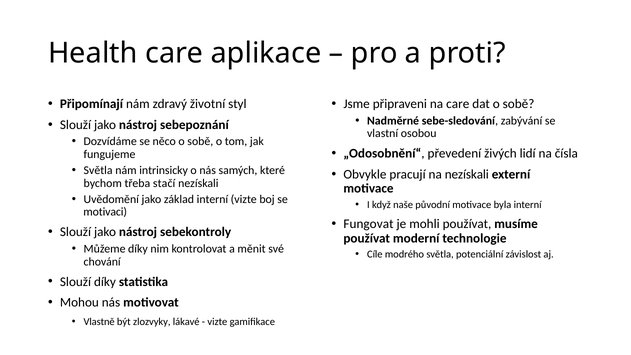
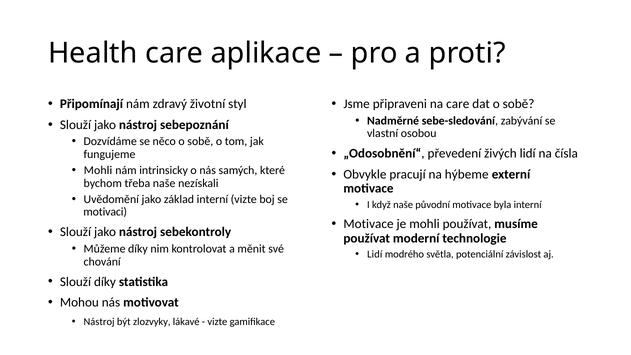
Světla: Světla -> Mohli (98, 170)
na nezískali: nezískali -> hýbeme (467, 174)
třeba stačí: stačí -> naše (164, 183)
Fungovat: Fungovat -> Motivace (368, 224)
Cíle: Cíle -> Lidí (375, 254)
Vlastně: Vlastně -> Nástroj (99, 322)
